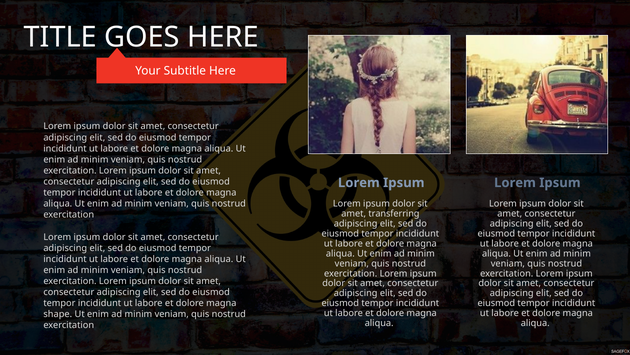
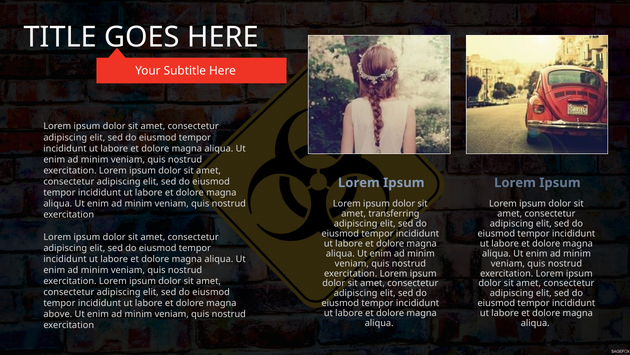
shape: shape -> above (58, 314)
